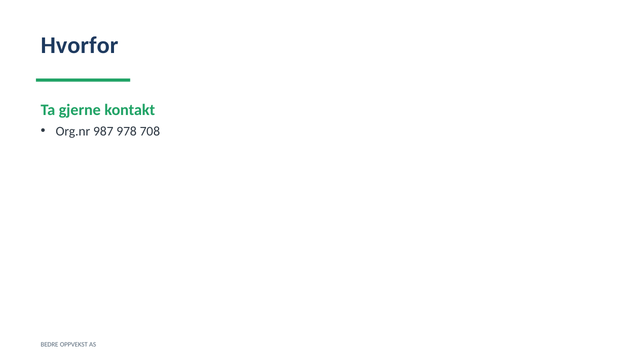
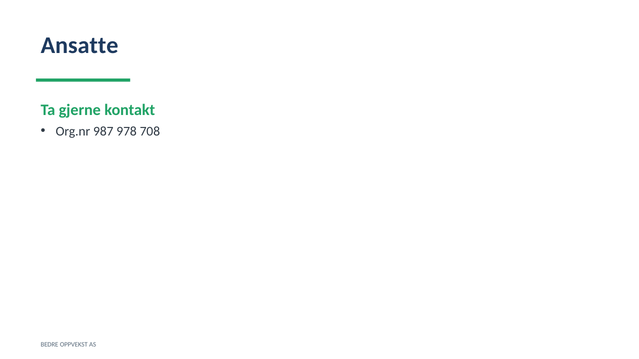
Hvorfor: Hvorfor -> Ansatte (80, 46)
